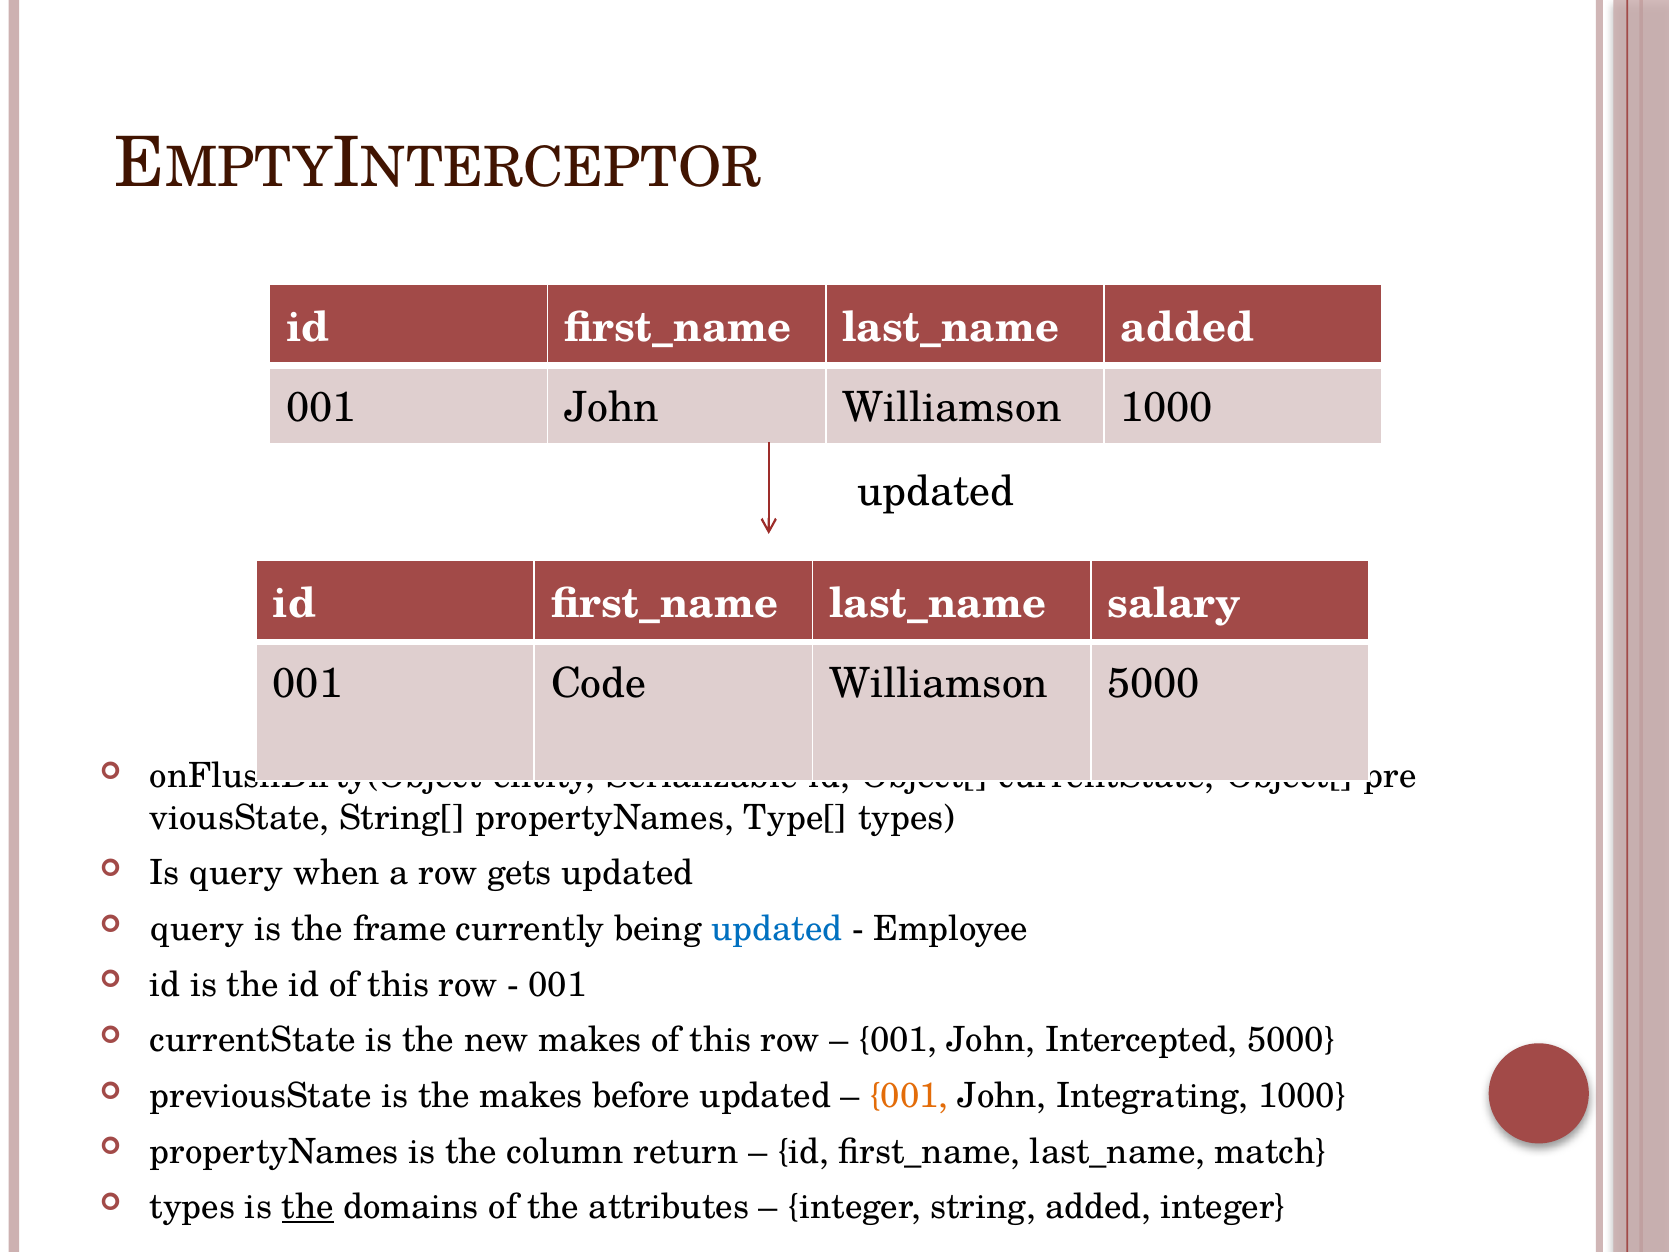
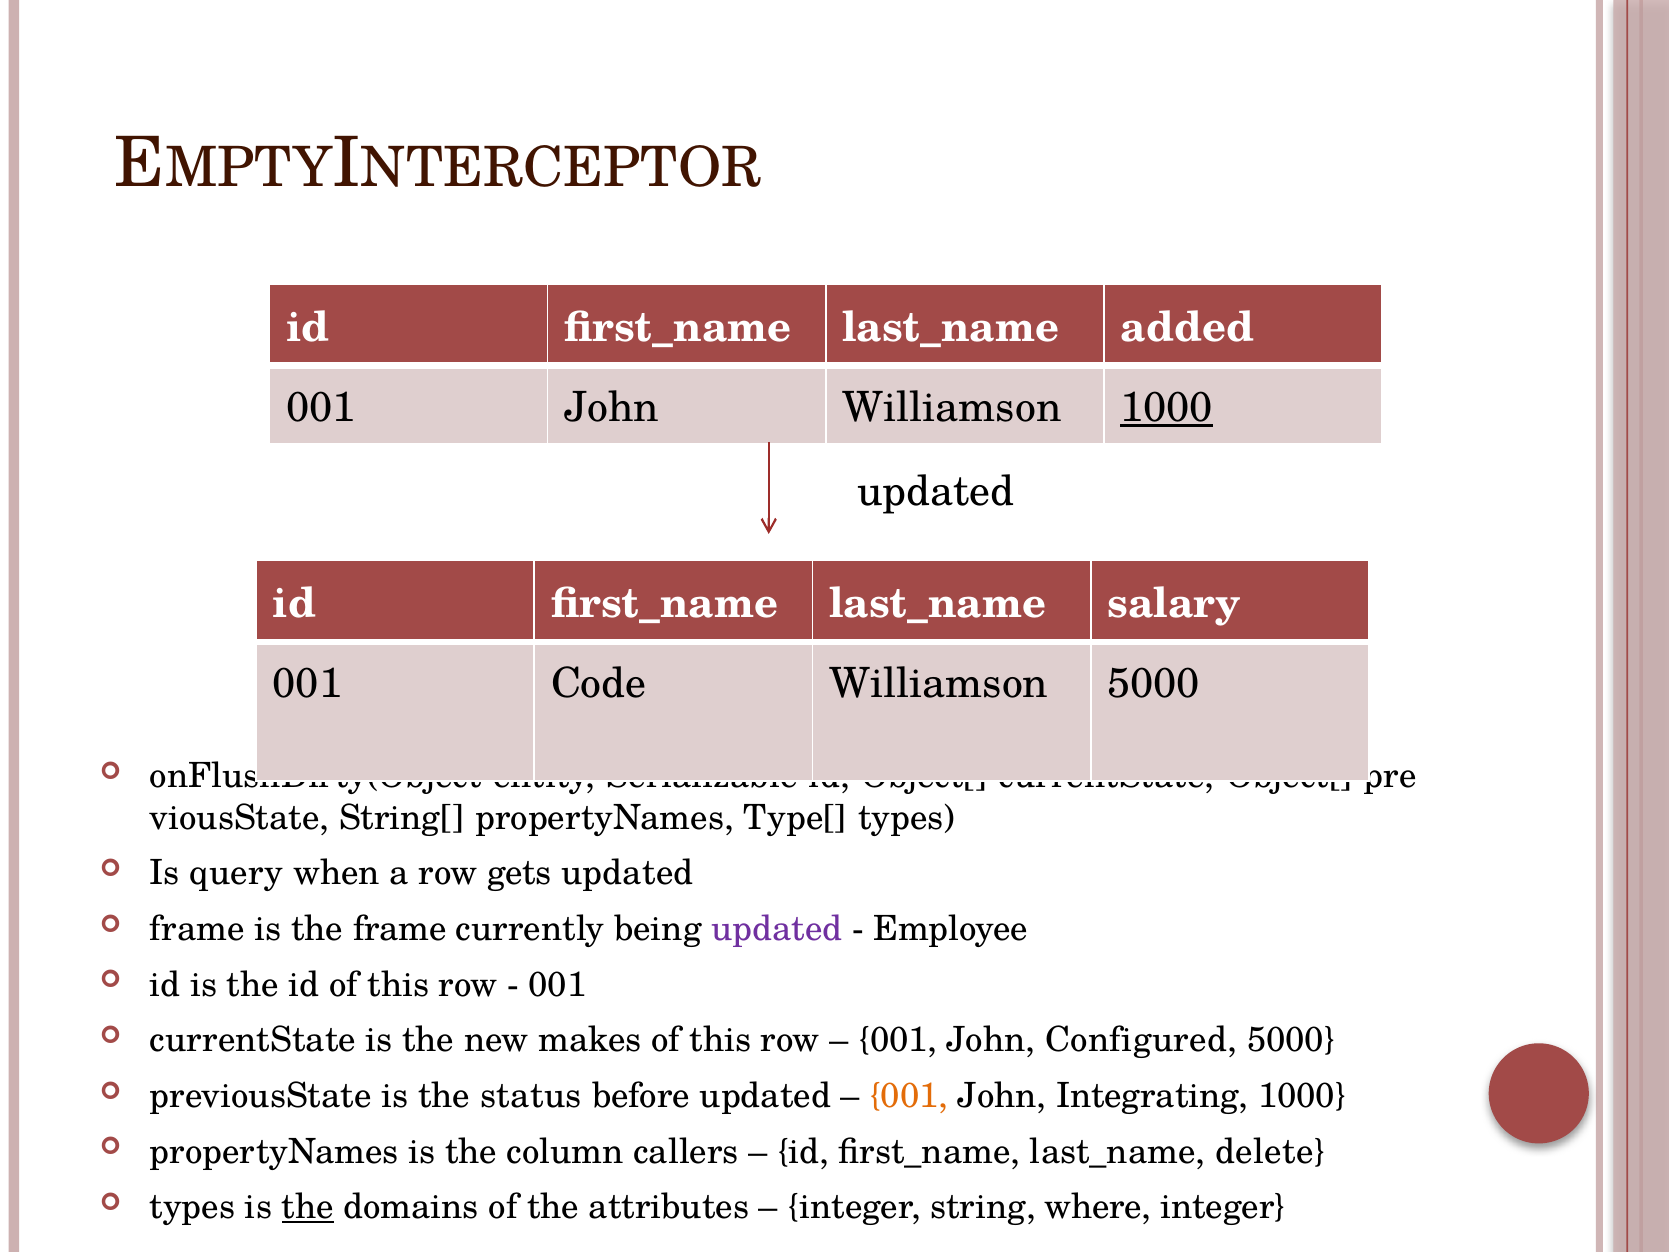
1000 underline: none -> present (1167, 407)
query: query -> frame (197, 929)
updated colour: blue -> purple (777, 929)
Intercepted: Intercepted -> Configured (1141, 1040)
the makes: makes -> status (531, 1096)
return: return -> callers (686, 1151)
match: match -> delete (1271, 1151)
string added: added -> where (1098, 1207)
